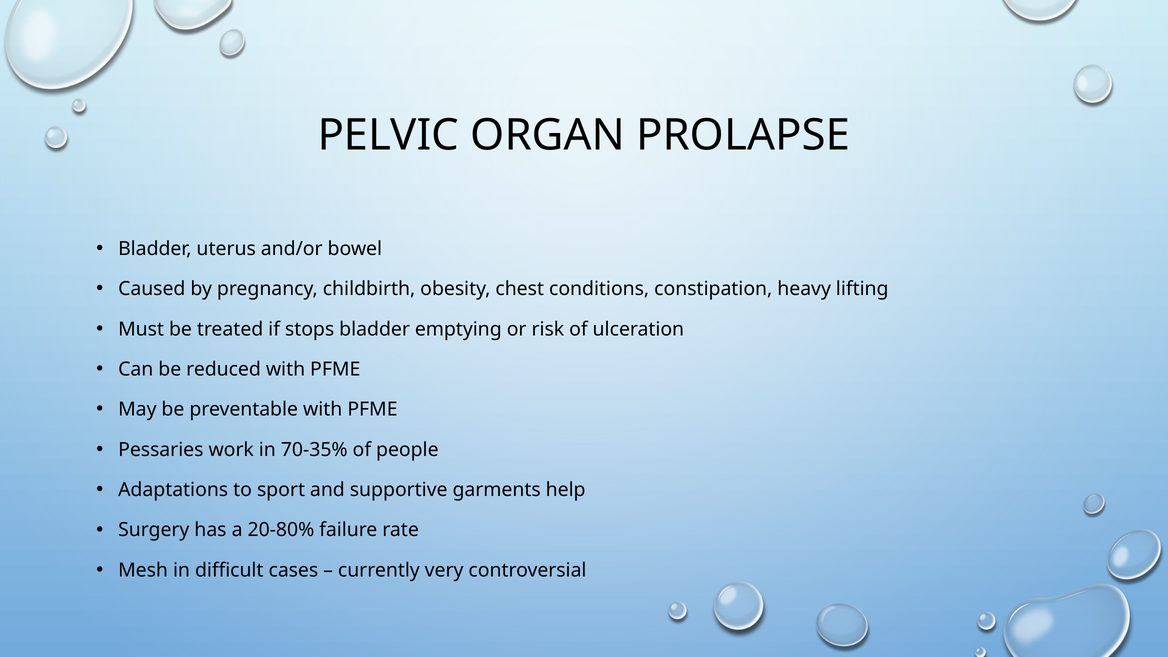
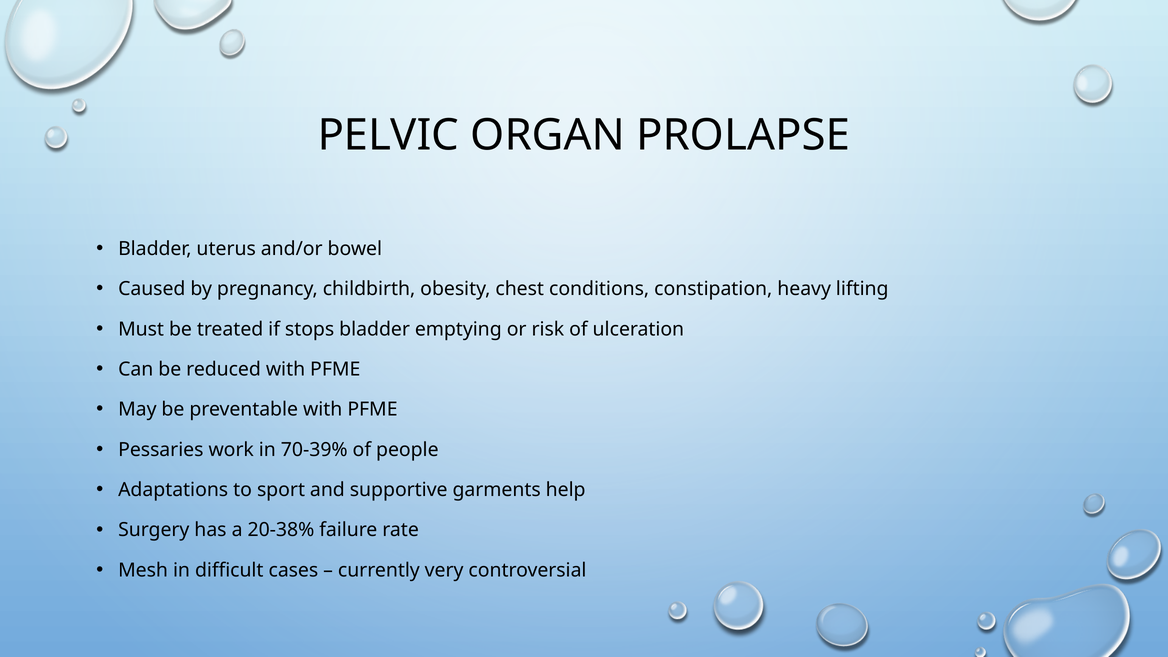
70-35%: 70-35% -> 70-39% (314, 450)
20-80%: 20-80% -> 20-38% (281, 530)
